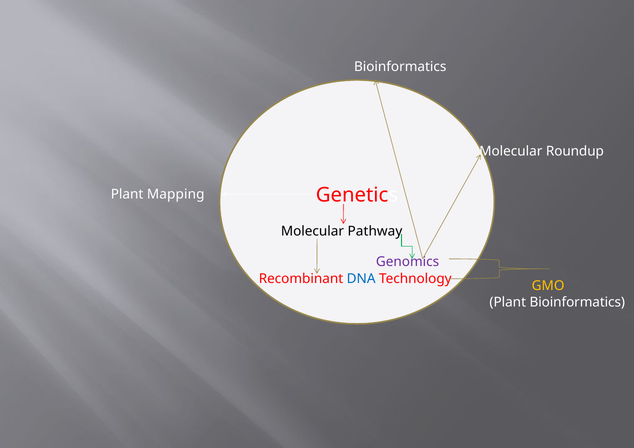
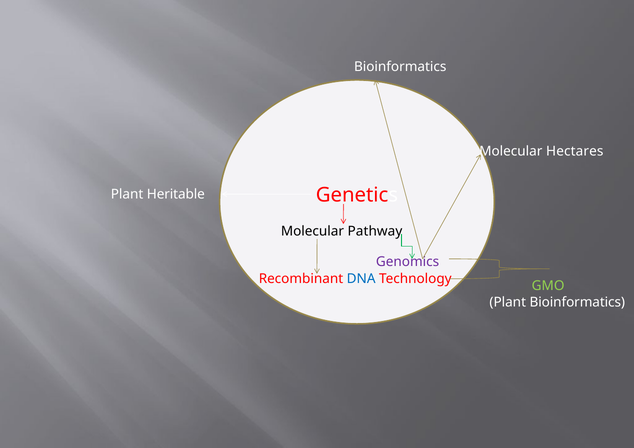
Roundup: Roundup -> Hectares (575, 152)
Mapping: Mapping -> Heritable (176, 194)
GMO colour: yellow -> light green (548, 286)
